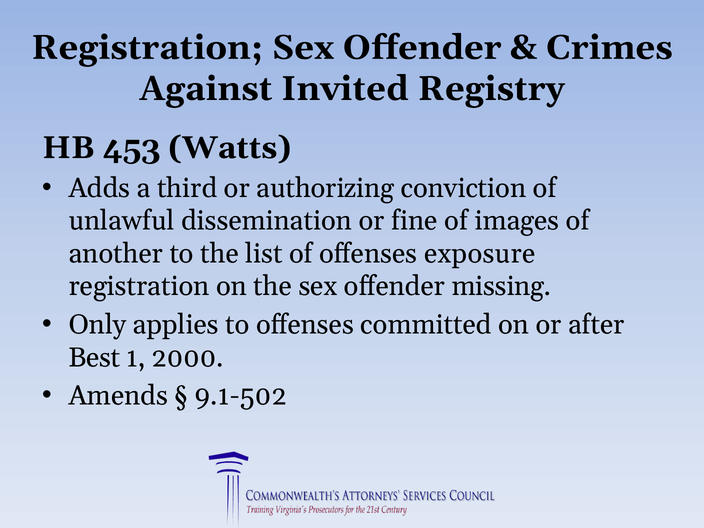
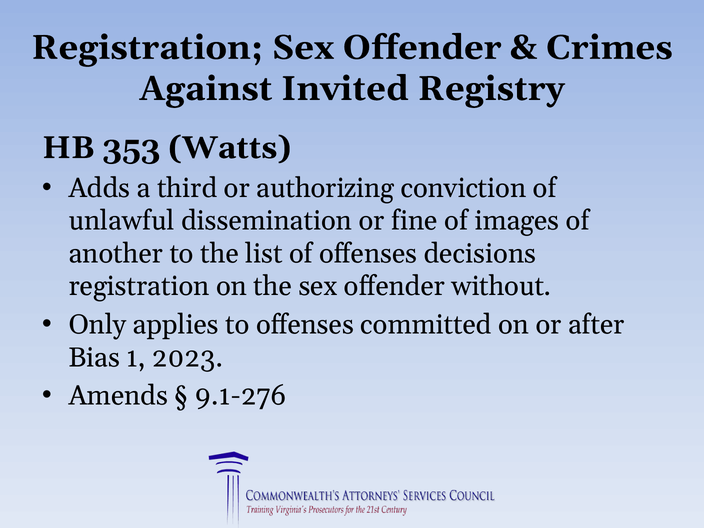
453: 453 -> 353 (131, 148)
exposure: exposure -> decisions (480, 254)
missing: missing -> without (501, 286)
Best: Best -> Bias (94, 358)
2000: 2000 -> 2023 (188, 358)
9.1-502: 9.1-502 -> 9.1-276 (241, 396)
